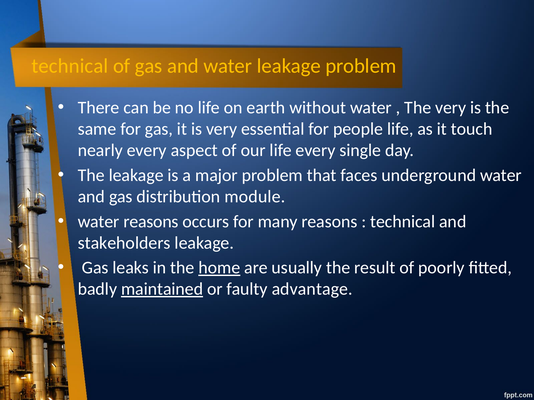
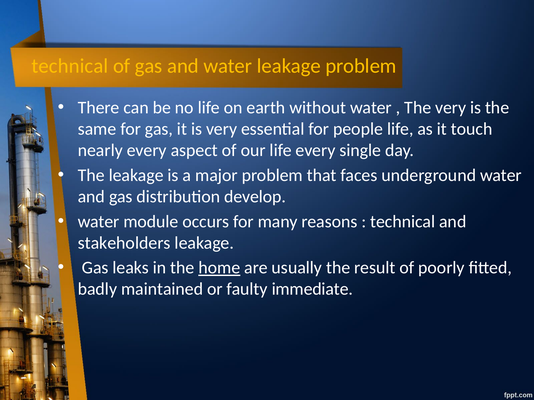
module: module -> develop (255, 197)
water reasons: reasons -> module (151, 222)
maintained underline: present -> none (162, 289)
advantage: advantage -> immediate (312, 289)
